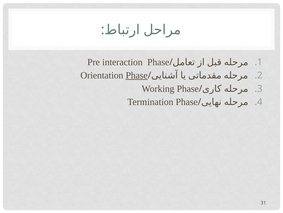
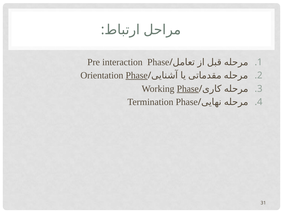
Phase underline: none -> present (188, 88)
